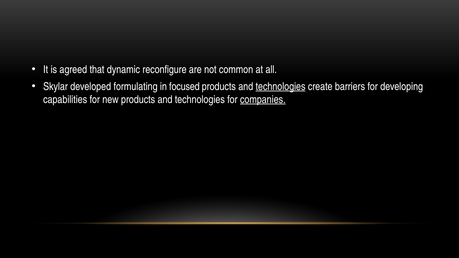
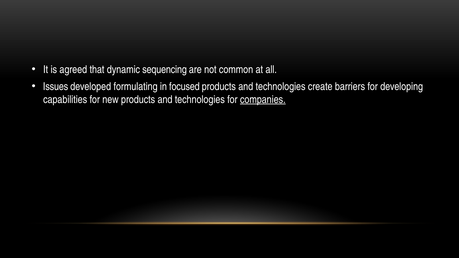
reconfigure: reconfigure -> sequencing (165, 70)
Skylar: Skylar -> Issues (56, 87)
technologies underline: present -> none (281, 87)
